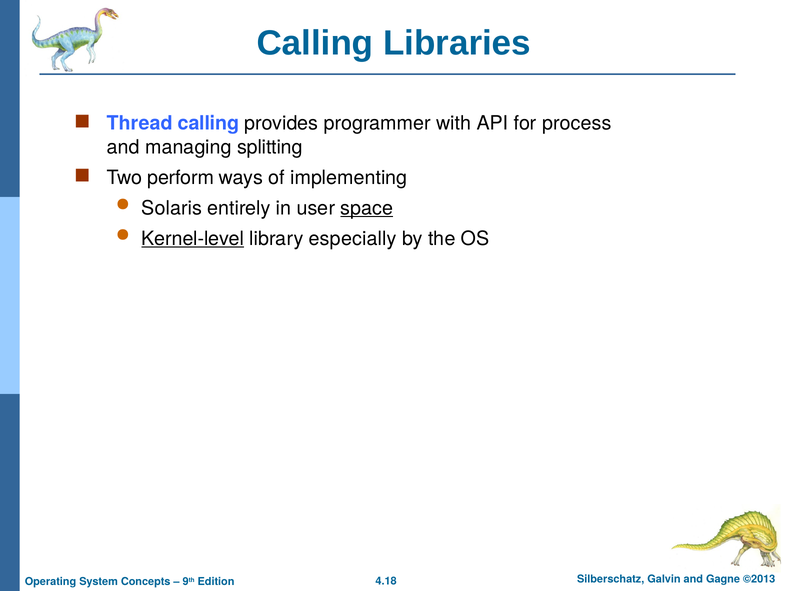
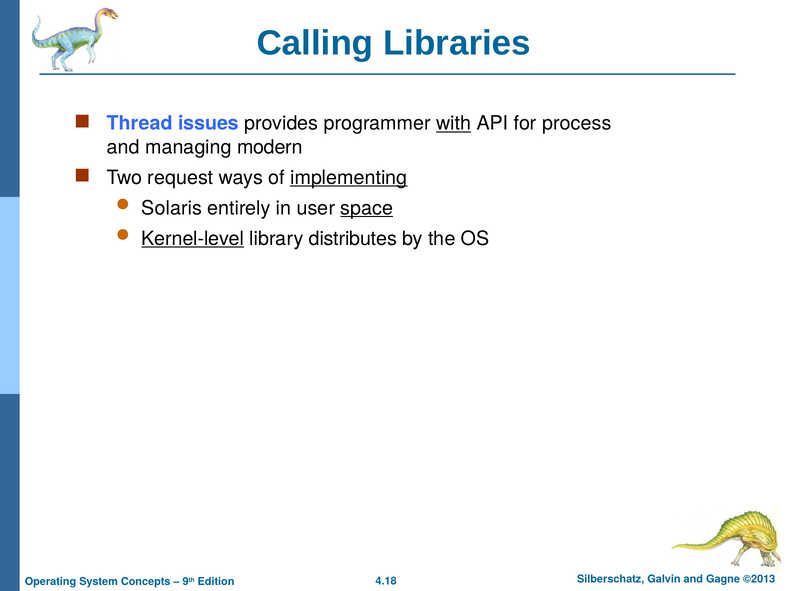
Thread calling: calling -> issues (208, 123)
with underline: none -> present (454, 123)
splitting: splitting -> modern (270, 147)
perform: perform -> request (180, 178)
implementing underline: none -> present (349, 178)
especially: especially -> distributes (353, 239)
